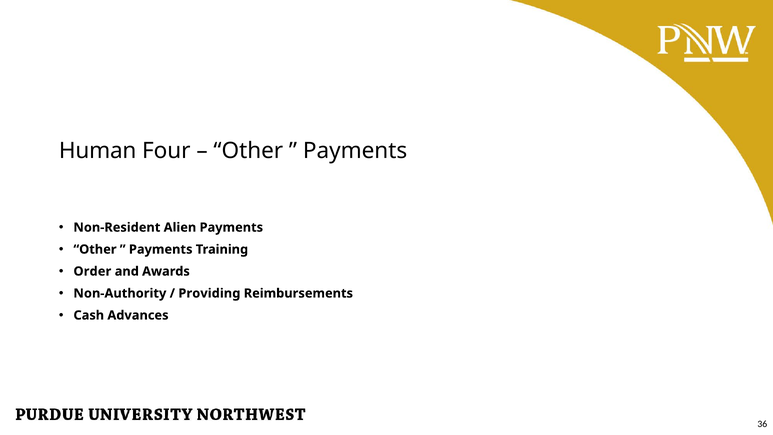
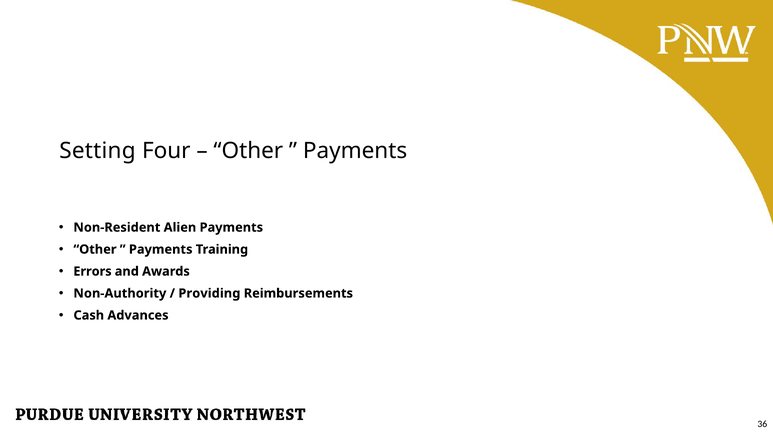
Human: Human -> Setting (97, 151)
Order: Order -> Errors (92, 271)
